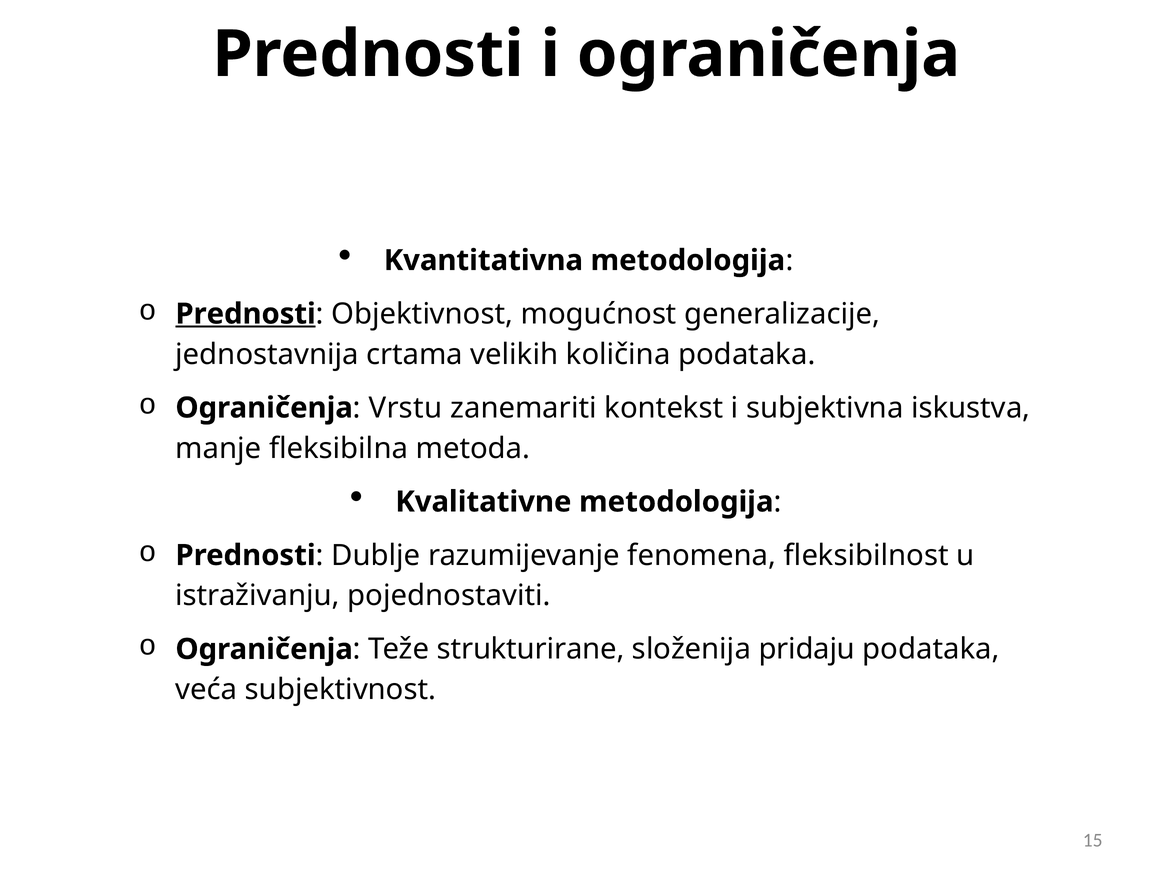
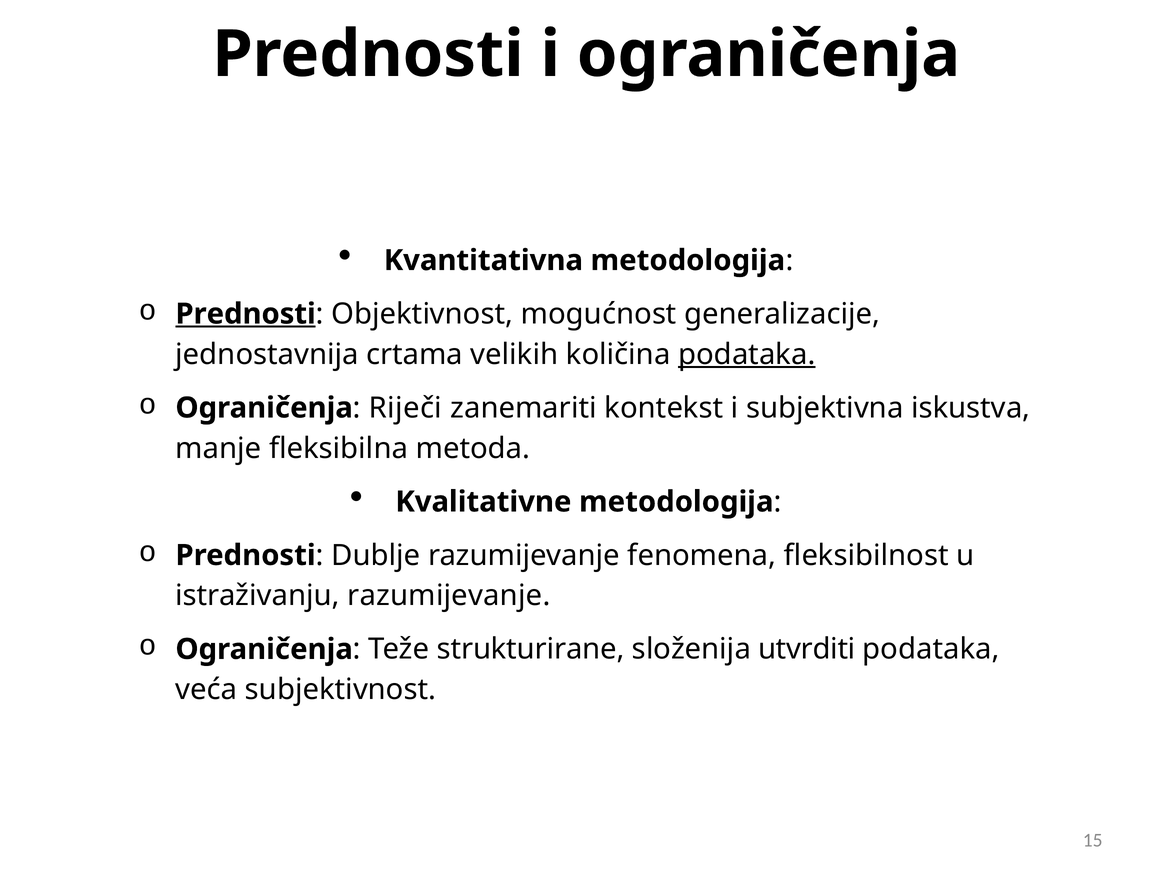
podataka underline: none -> present (747, 354)
Vrstu: Vrstu -> Riječi (405, 408)
istraživanju pojednostaviti: pojednostaviti -> razumijevanje (449, 596)
pridaju: pridaju -> utvrditi (807, 649)
